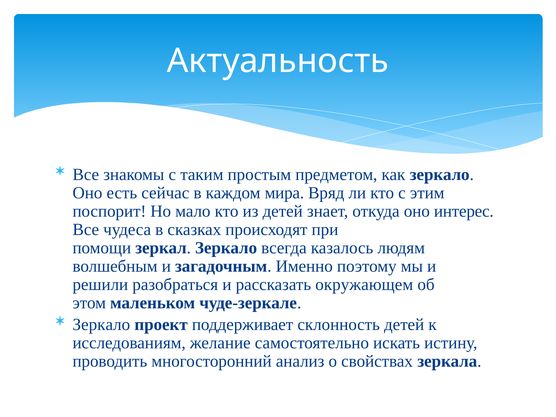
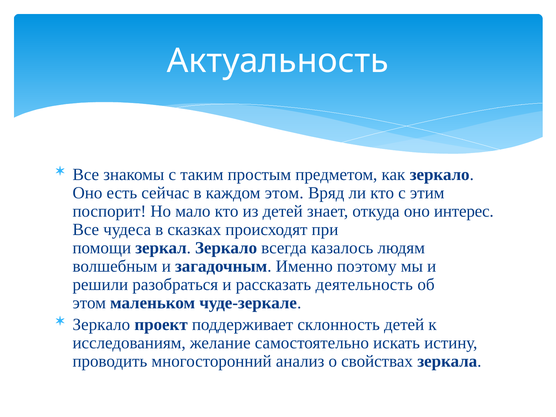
каждом мира: мира -> этом (284, 193)
окружающем: окружающем -> деятельность (364, 285)
